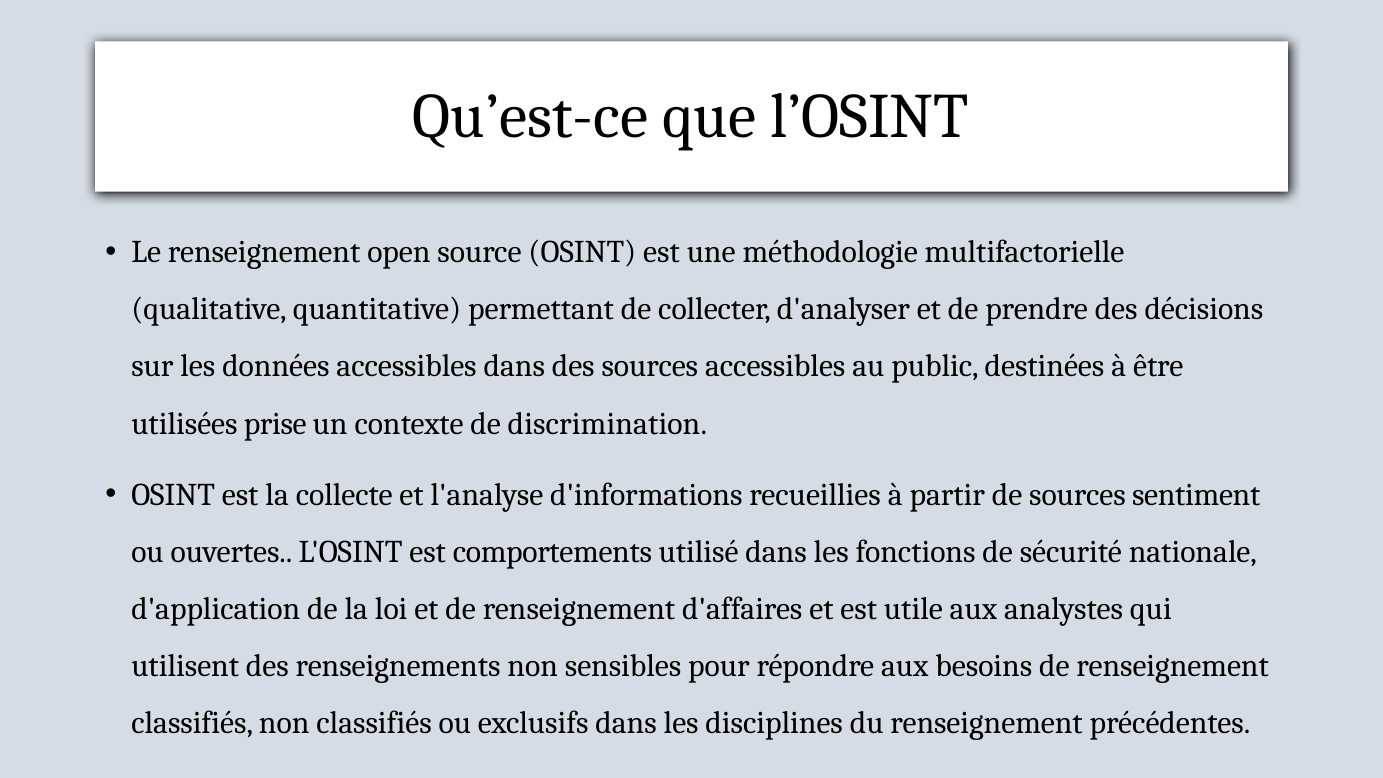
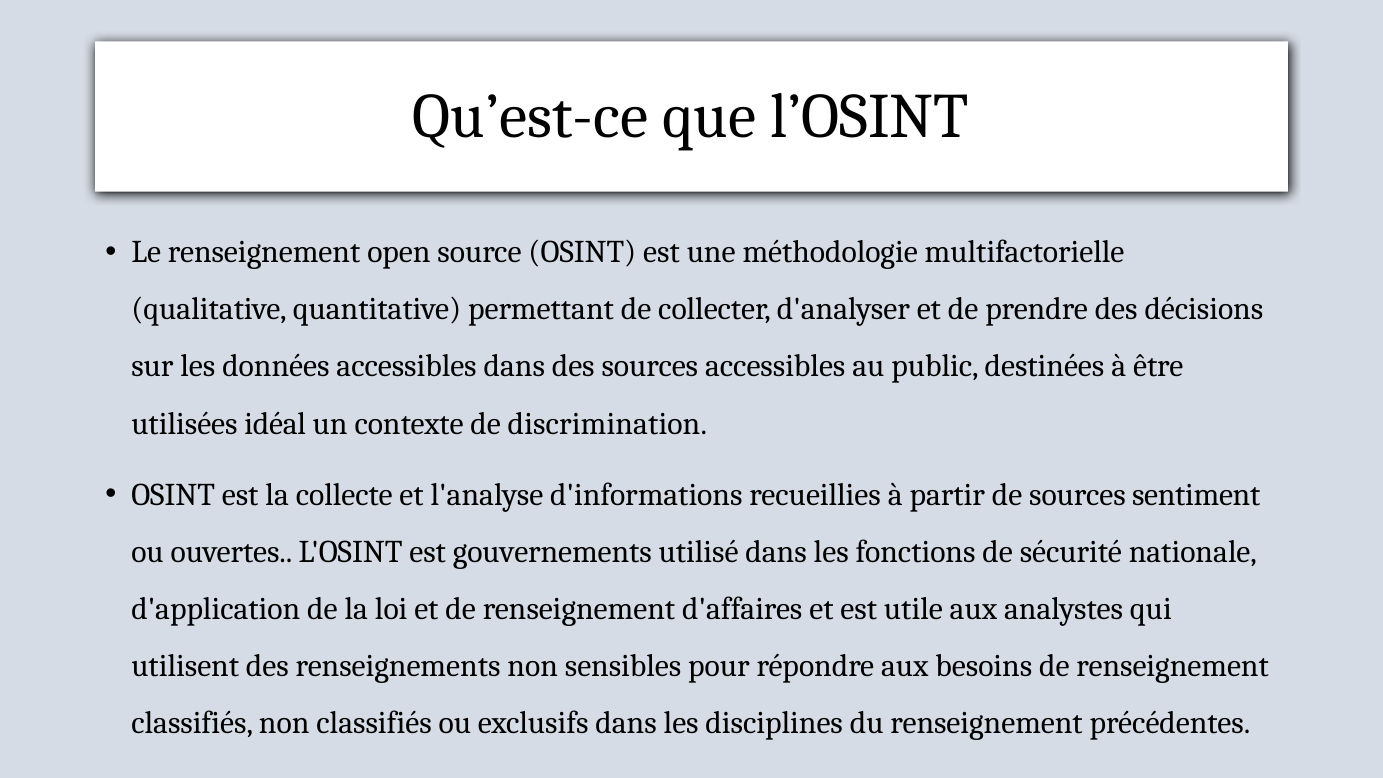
prise: prise -> idéal (275, 424)
comportements: comportements -> gouvernements (552, 552)
